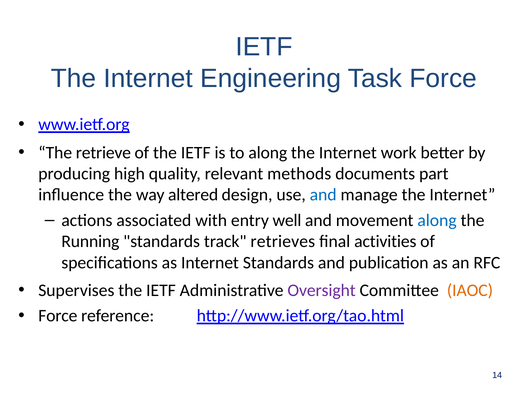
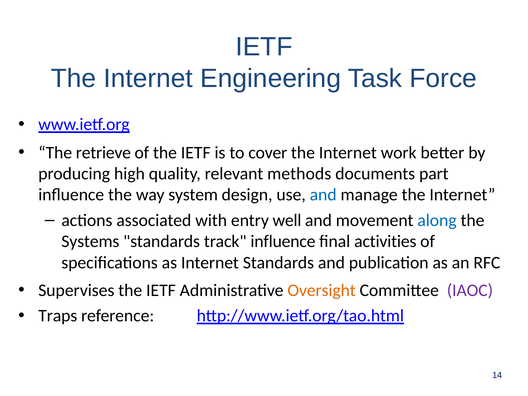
to along: along -> cover (268, 153)
altered: altered -> system (193, 195)
Running: Running -> Systems (90, 241)
track retrieves: retrieves -> influence (283, 241)
Oversight colour: purple -> orange (322, 290)
IAOC colour: orange -> purple (470, 290)
Force: Force -> Traps (58, 316)
